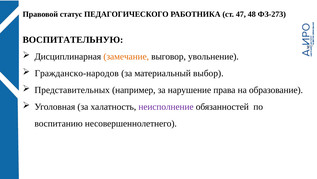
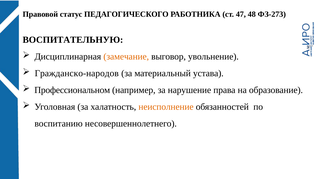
выбор: выбор -> устава (208, 73)
Представительных: Представительных -> Профессиональном (72, 90)
неисполнение colour: purple -> orange (166, 106)
